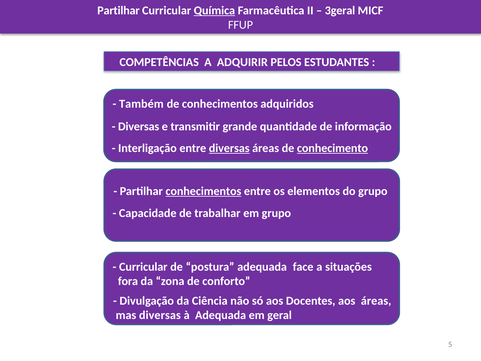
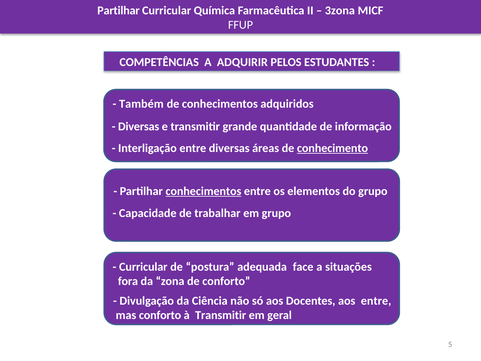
Química underline: present -> none (214, 10)
3geral: 3geral -> 3zona (340, 10)
diversas underline: present -> none (229, 148)
aos áreas: áreas -> entre (376, 301)
mas diversas: diversas -> conforto (160, 315)
à Adequada: Adequada -> Transmitir (221, 315)
